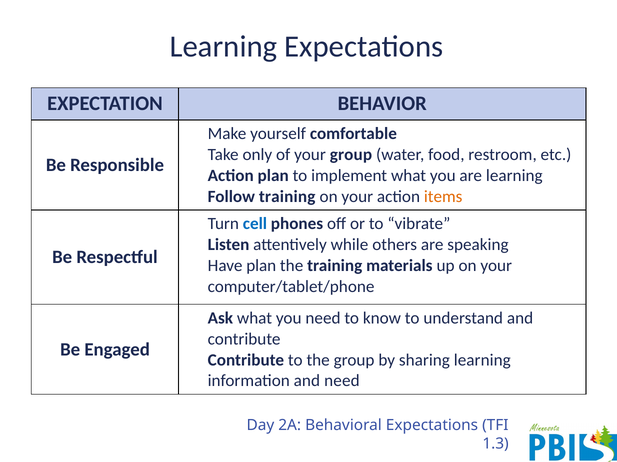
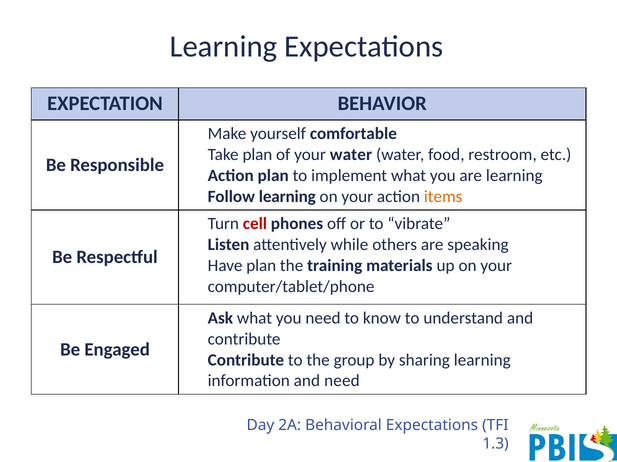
only: only -> plan (257, 155)
your group: group -> water (351, 155)
training: training -> learning (287, 197)
cell colour: blue -> red (255, 224)
